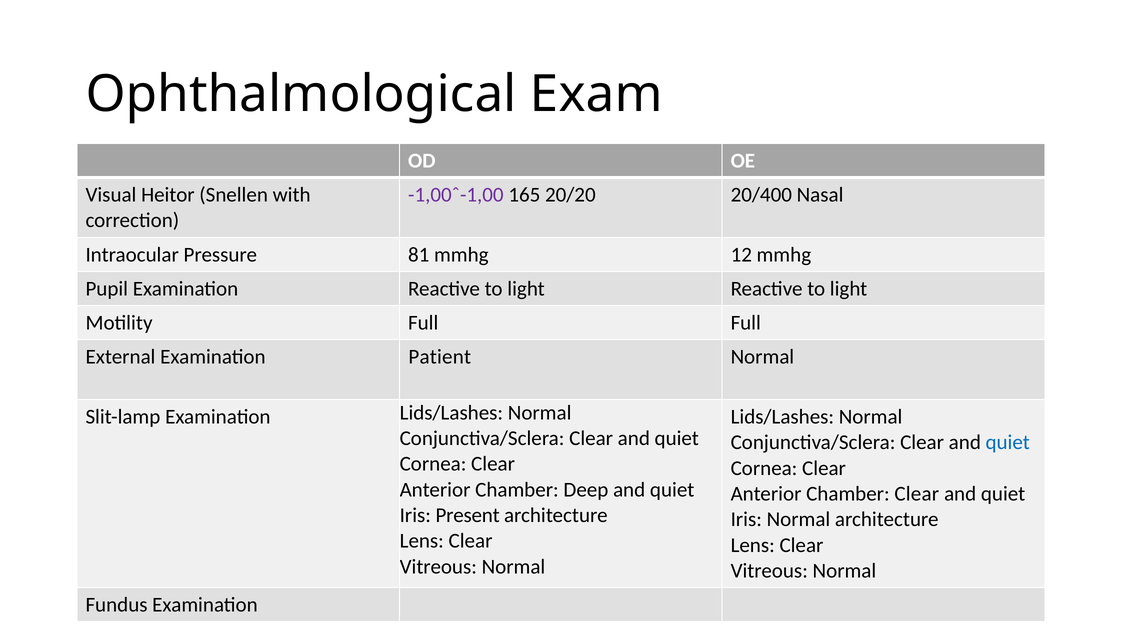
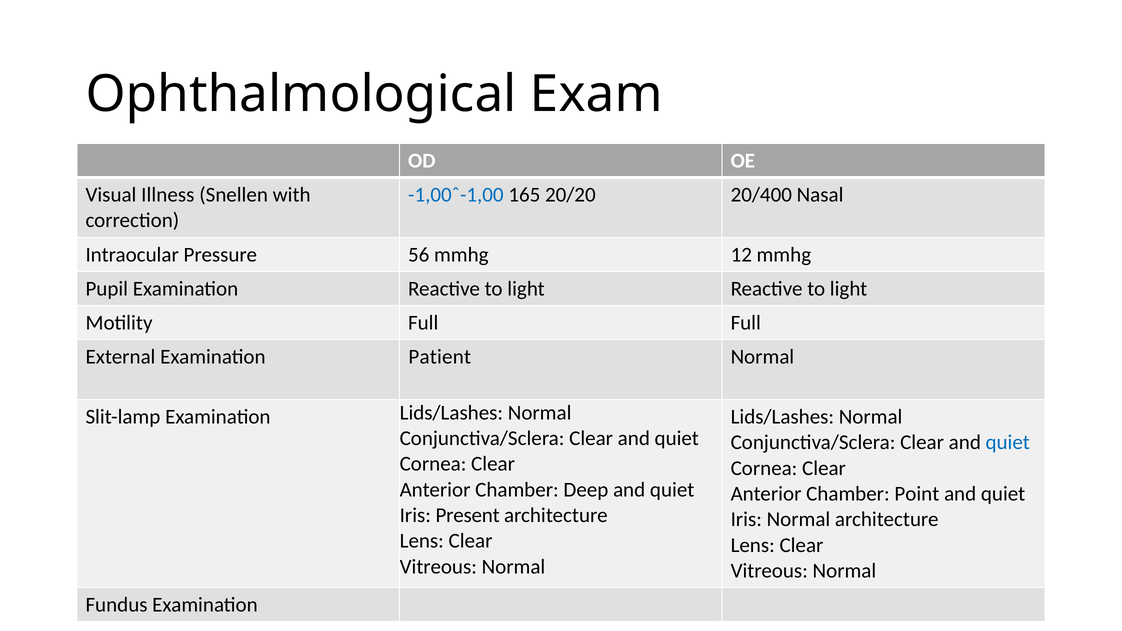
Heitor: Heitor -> Illness (168, 195)
-1,00ˆ-1,00 colour: purple -> blue (456, 195)
81: 81 -> 56 (419, 255)
Chamber Clear: Clear -> Point (917, 494)
